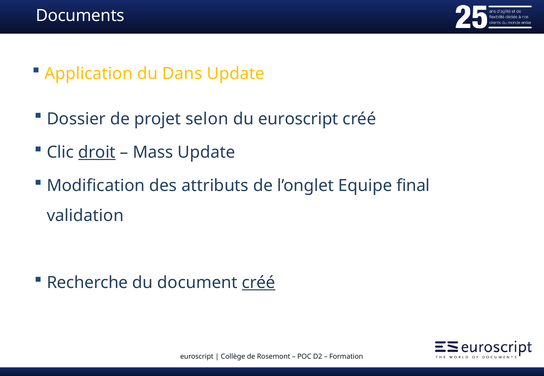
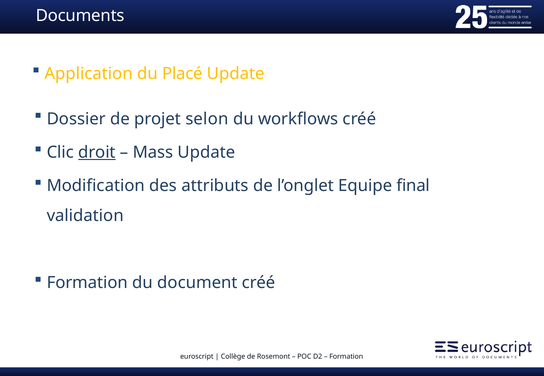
Dans: Dans -> Placé (182, 74)
du euroscript: euroscript -> workflows (298, 119)
Recherche: Recherche -> Formation (87, 283)
créé underline: present -> none (259, 283)
